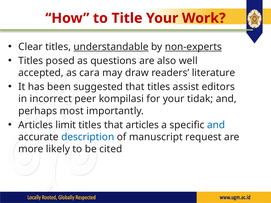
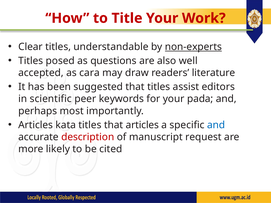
understandable underline: present -> none (111, 47)
incorrect: incorrect -> scientific (51, 99)
kompilasi: kompilasi -> keywords (121, 99)
tidak: tidak -> pada (200, 99)
limit: limit -> kata (66, 125)
description colour: blue -> red (88, 137)
